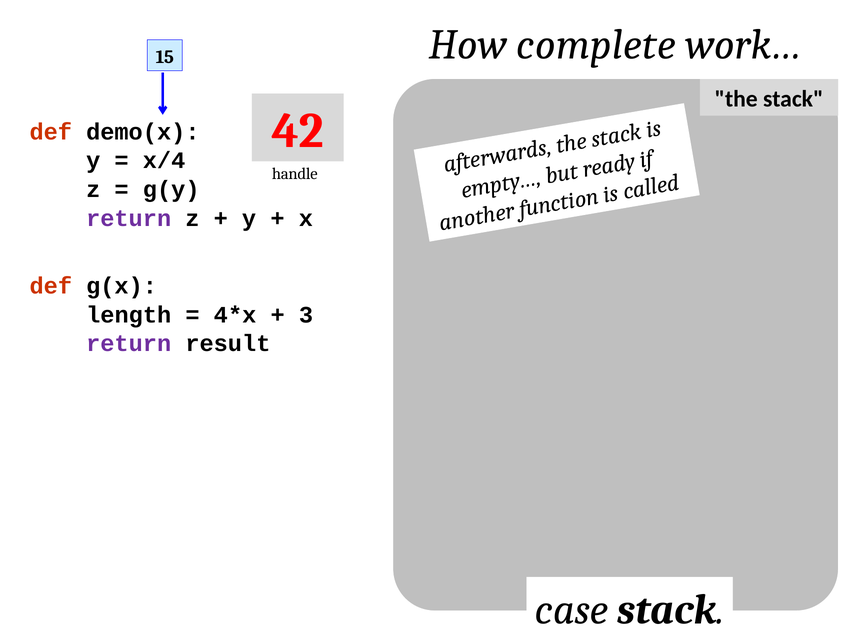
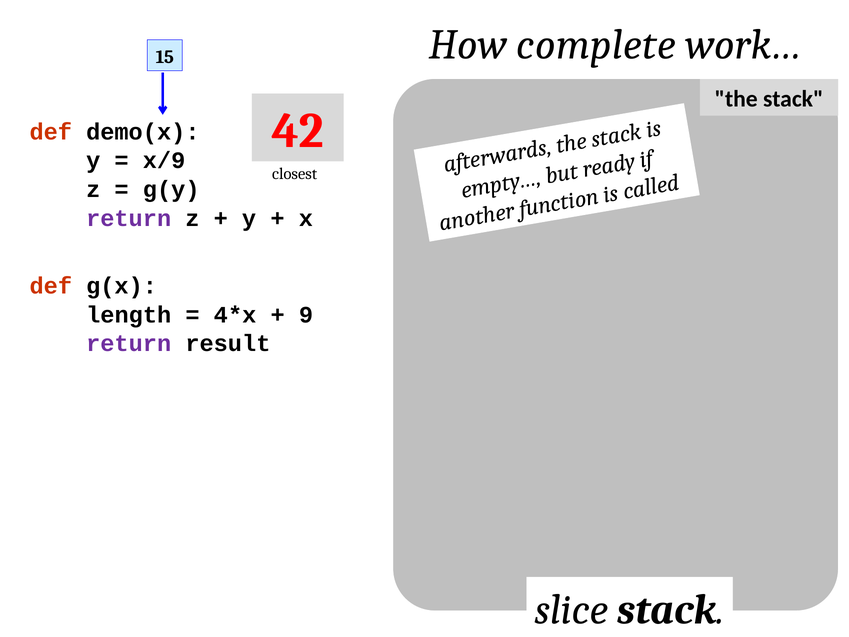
x/4: x/4 -> x/9 (164, 161)
handle: handle -> closest (295, 174)
3: 3 -> 9 (306, 315)
case: case -> slice (572, 609)
